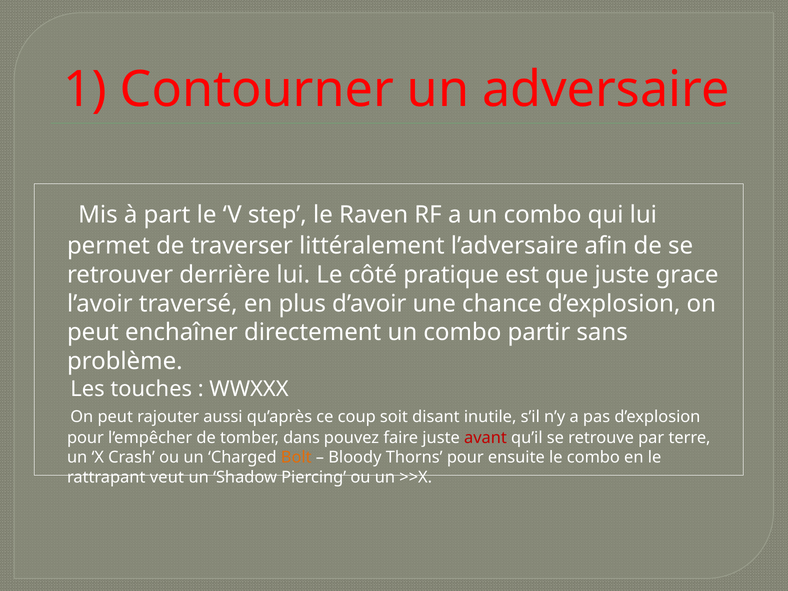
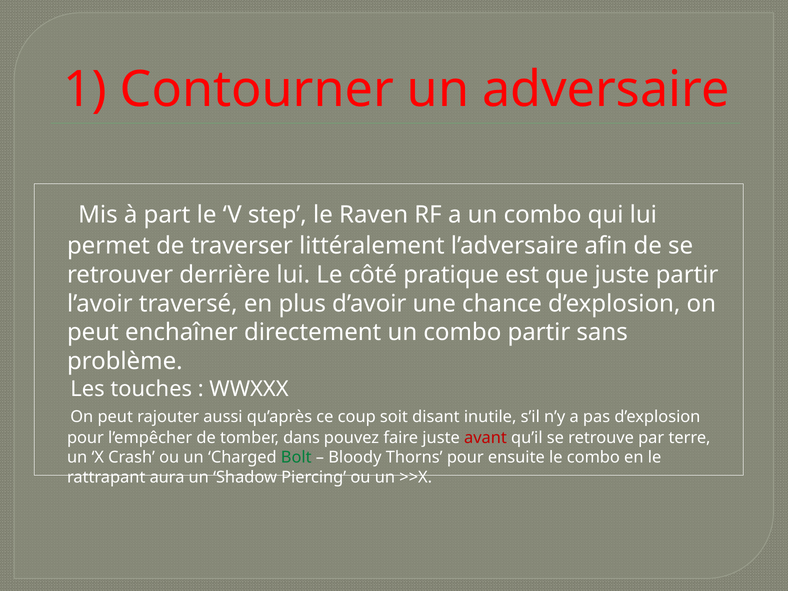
juste grace: grace -> partir (687, 275)
Bolt colour: orange -> green (296, 457)
veut: veut -> aura (167, 477)
